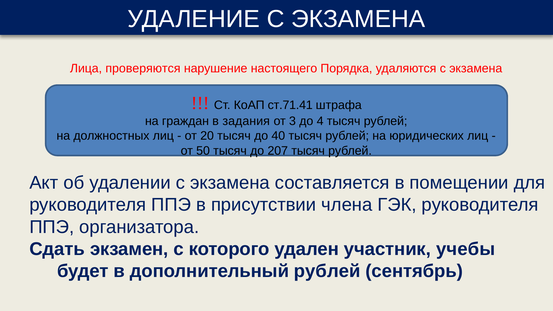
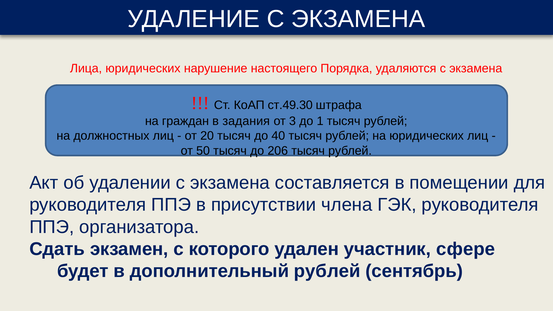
Лица проверяются: проверяются -> юридических (143, 68)
ст.71.41: ст.71.41 -> ст.49.30 (290, 105)
4: 4 -> 1 (320, 121)
207: 207 -> 206 (278, 151)
учебы: учебы -> сфере (466, 249)
